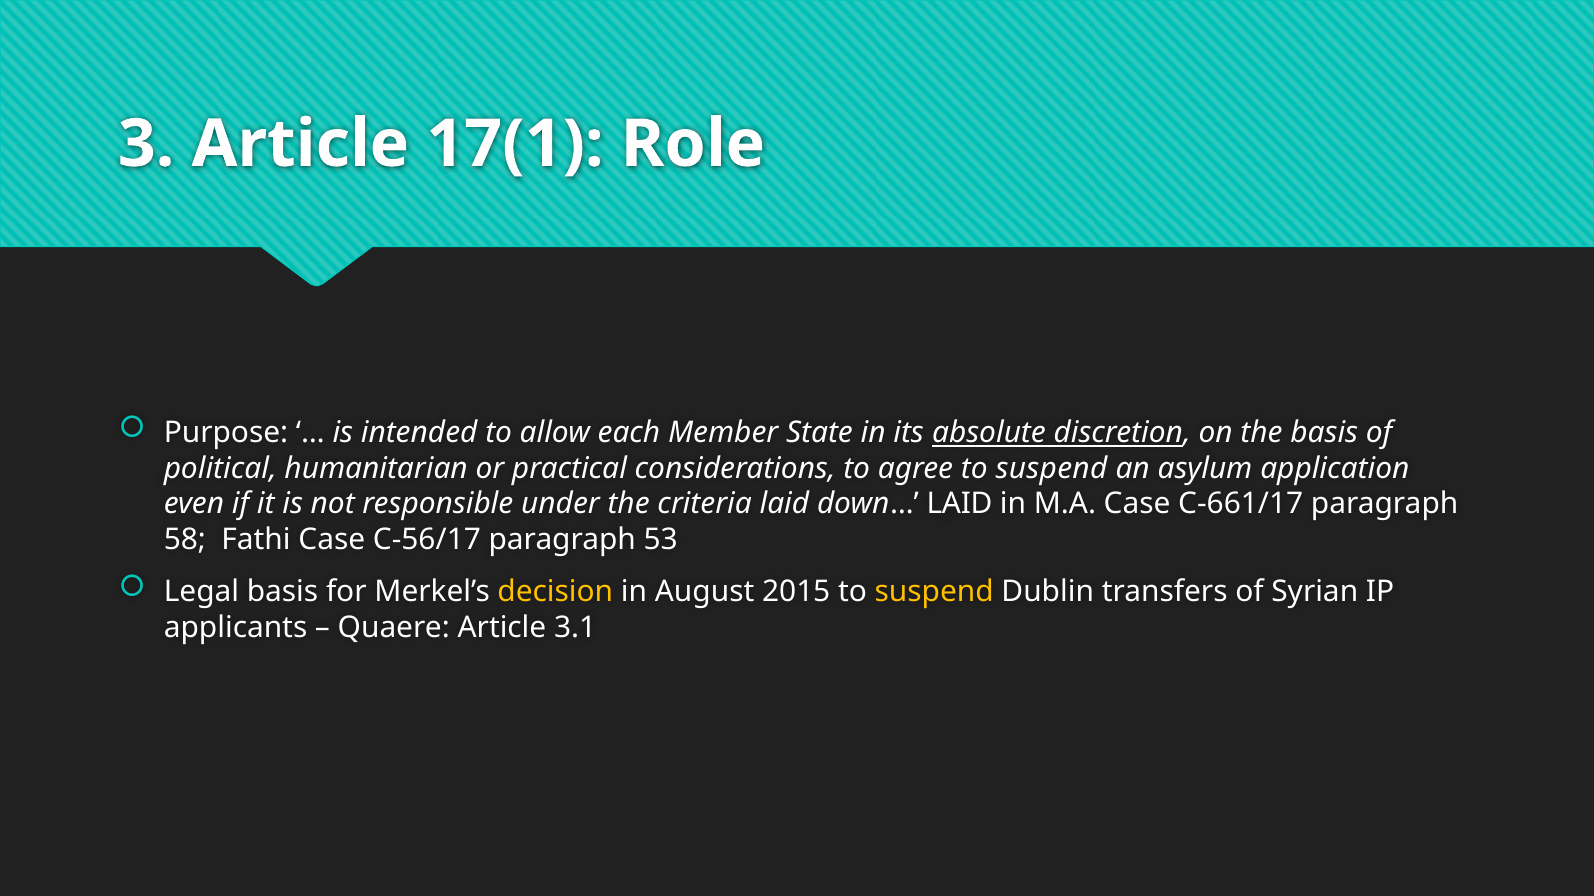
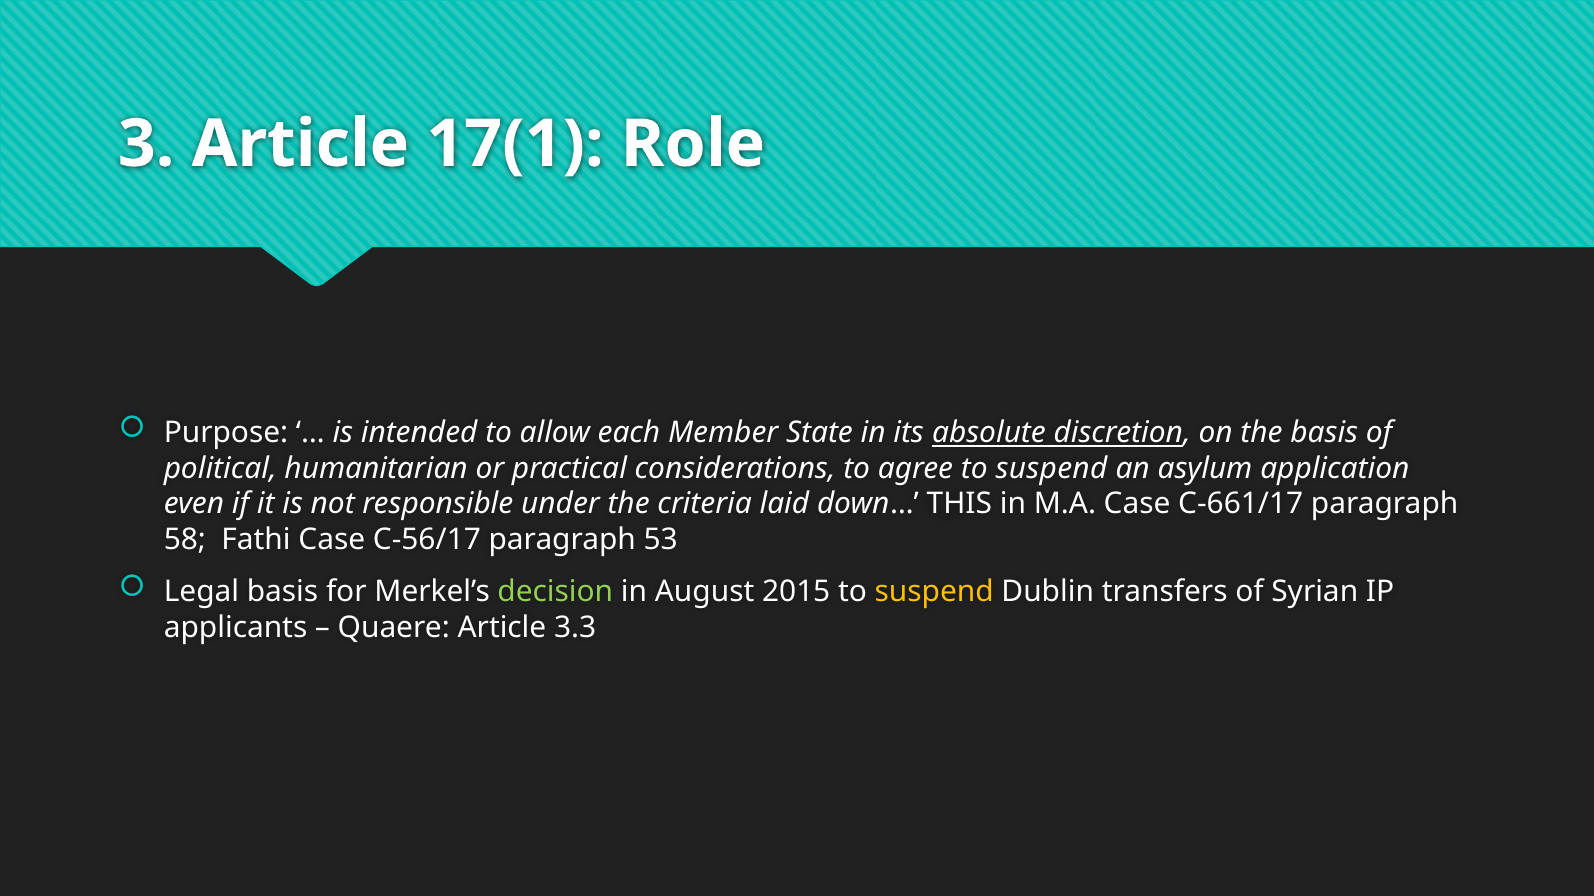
down… LAID: LAID -> THIS (959, 504)
decision colour: yellow -> light green (555, 592)
3.1: 3.1 -> 3.3 (575, 628)
